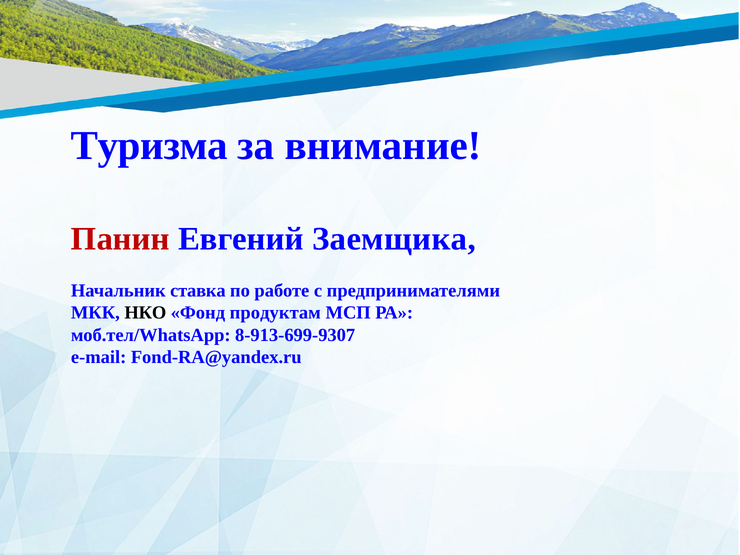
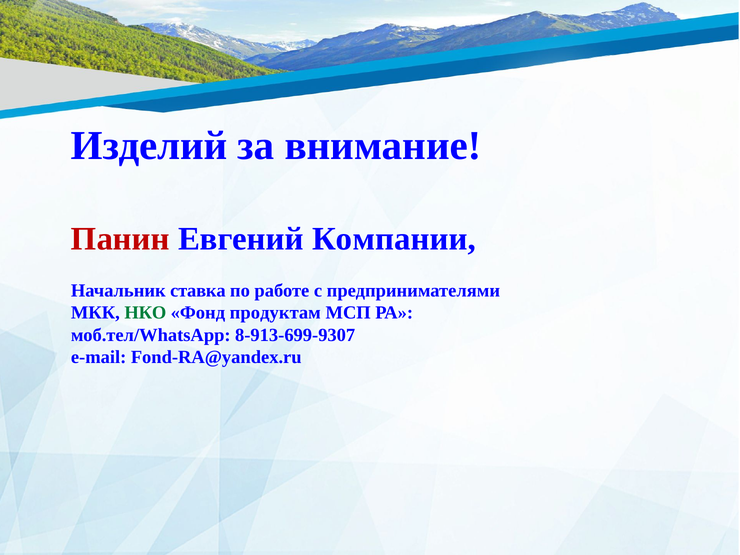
Туризма: Туризма -> Изделий (149, 146)
Заемщика: Заемщика -> Компании (394, 239)
НКО colour: black -> green (145, 313)
